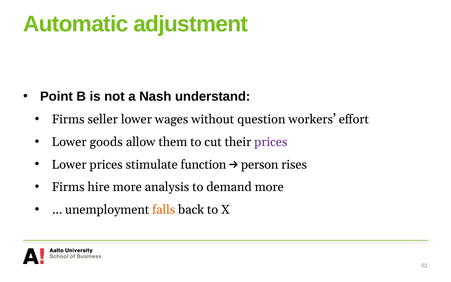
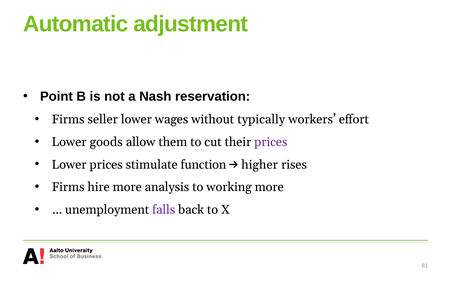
understand: understand -> reservation (213, 96)
question: question -> typically (261, 119)
person: person -> higher (260, 164)
demand: demand -> working (229, 187)
falls colour: orange -> purple (164, 210)
